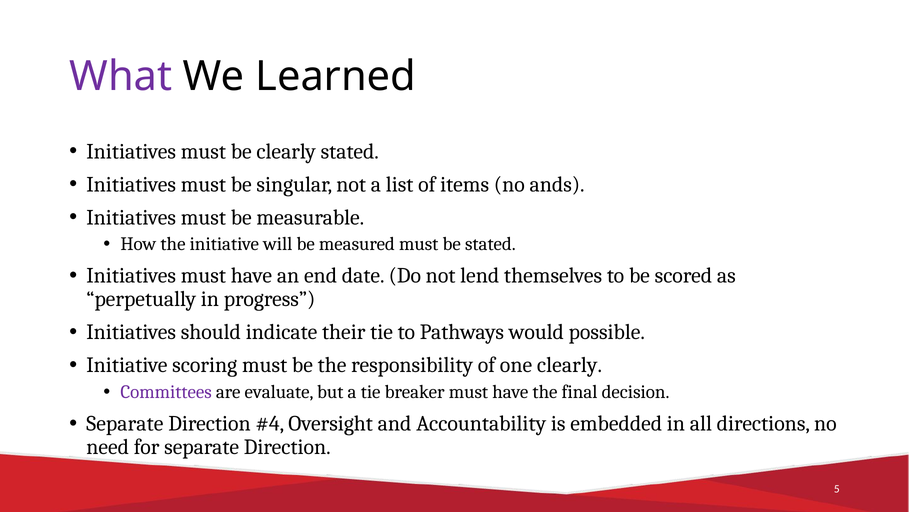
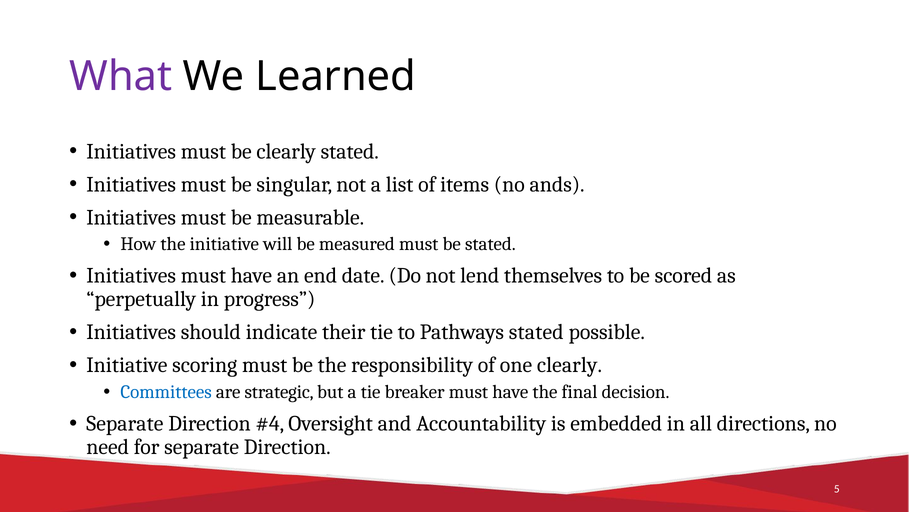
Pathways would: would -> stated (536, 332)
Committees colour: purple -> blue (166, 391)
evaluate: evaluate -> strategic (279, 391)
